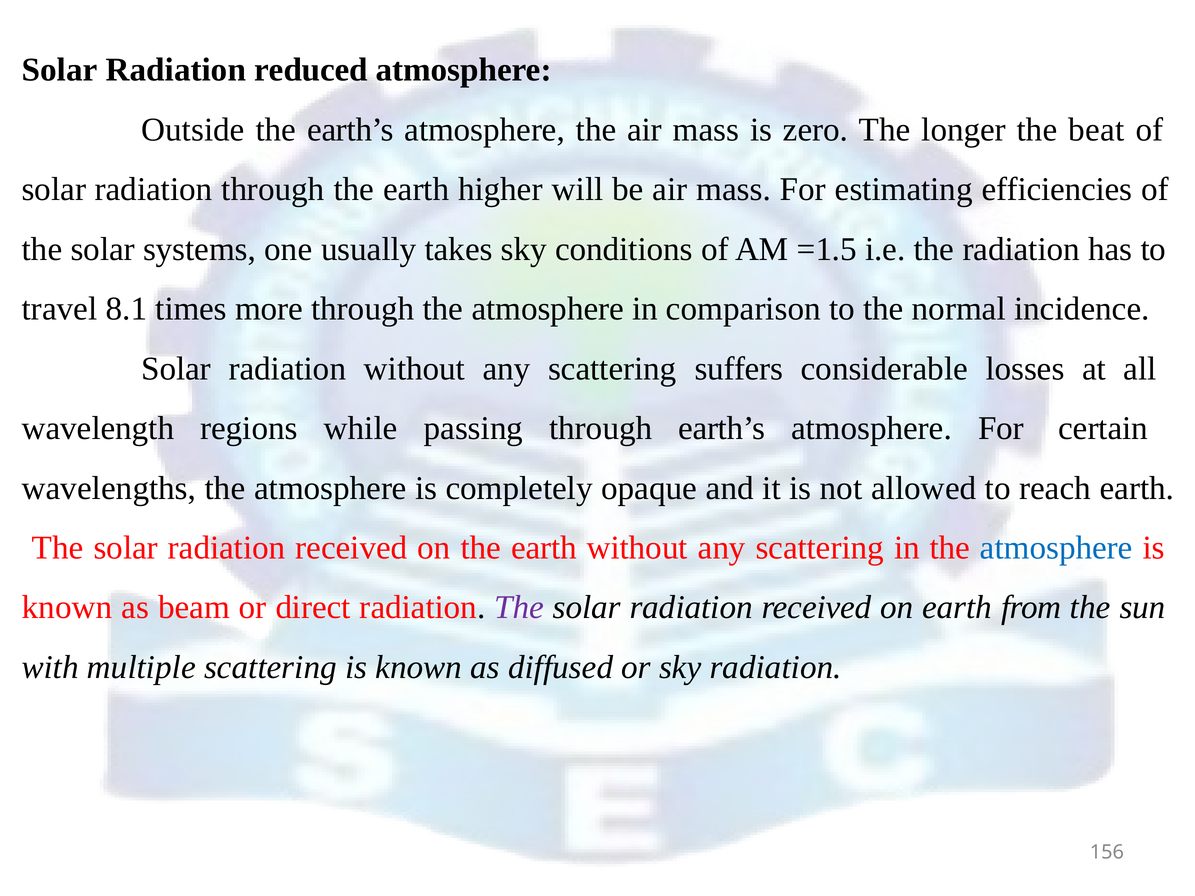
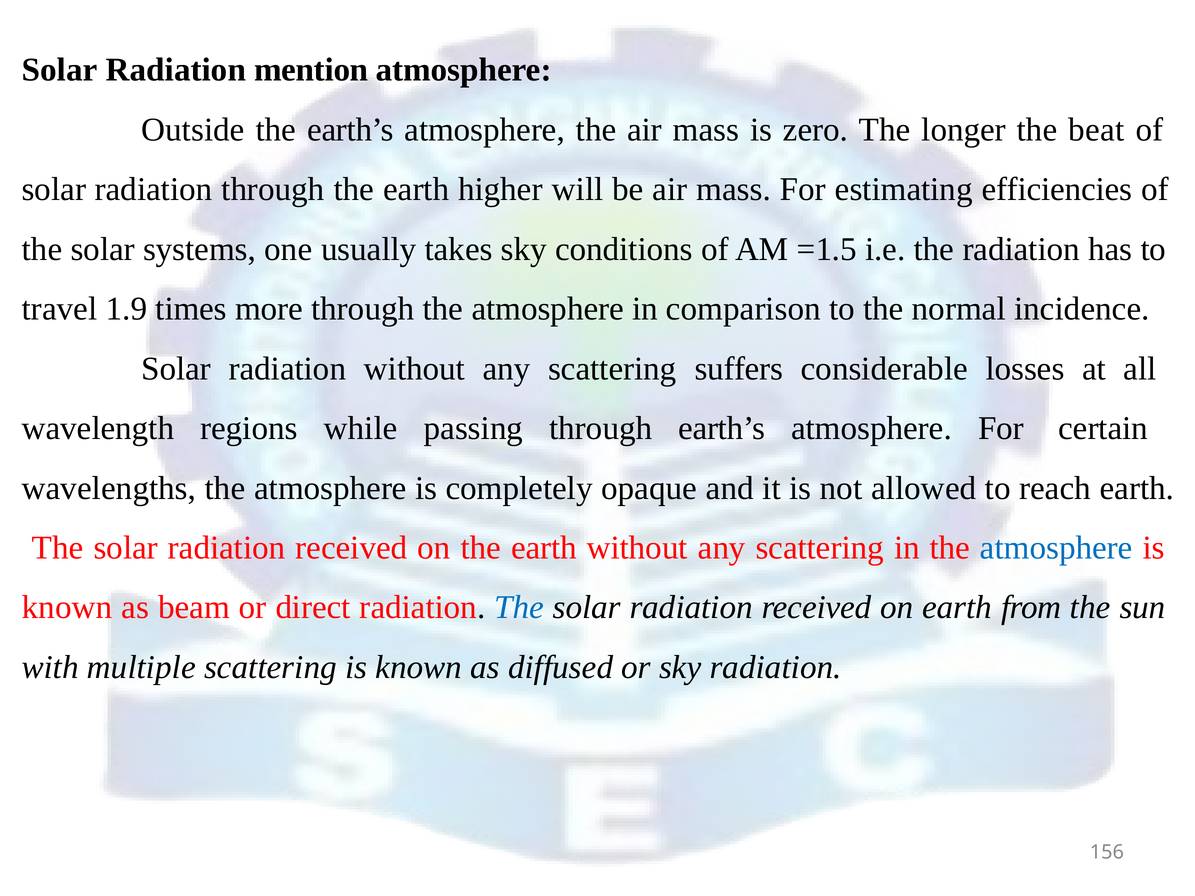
reduced: reduced -> mention (311, 70)
8.1: 8.1 -> 1.9 (127, 309)
The colour: purple -> blue (519, 608)
